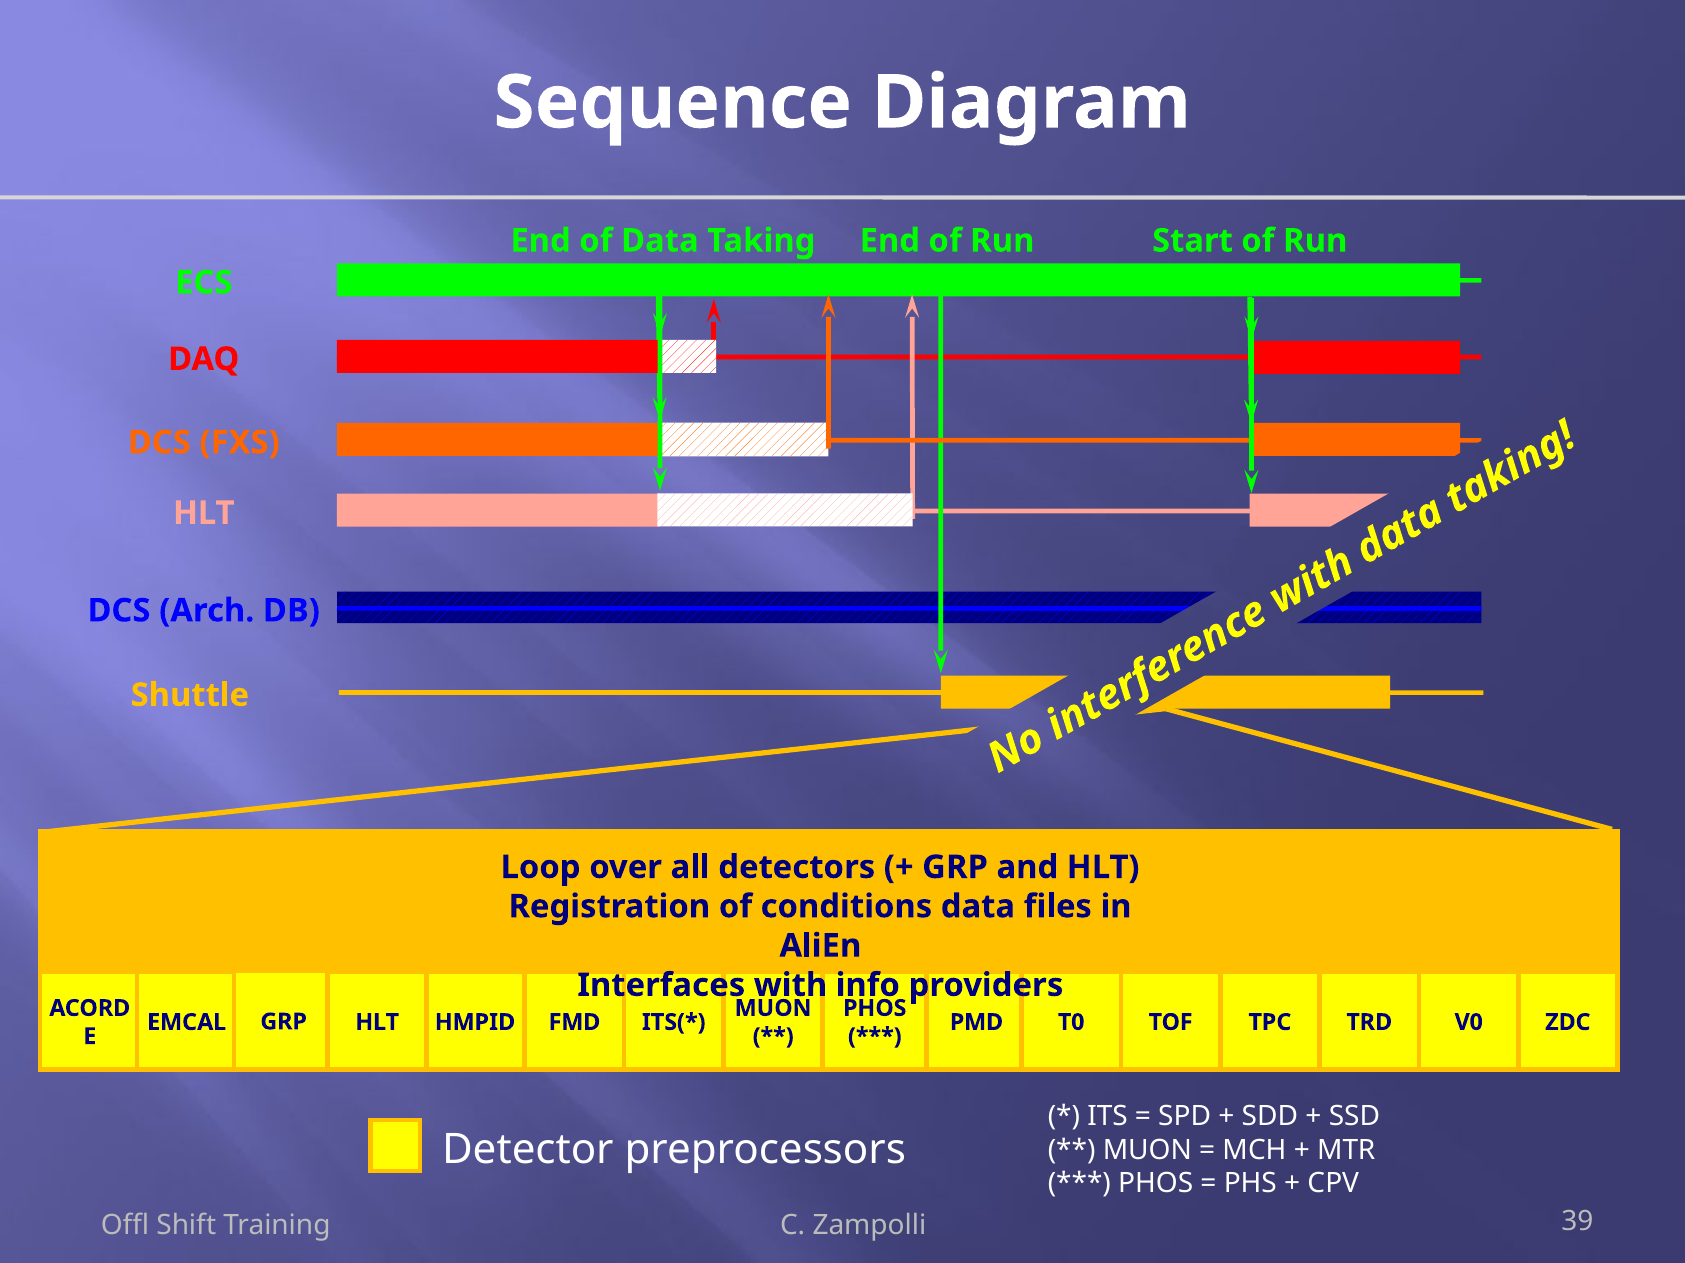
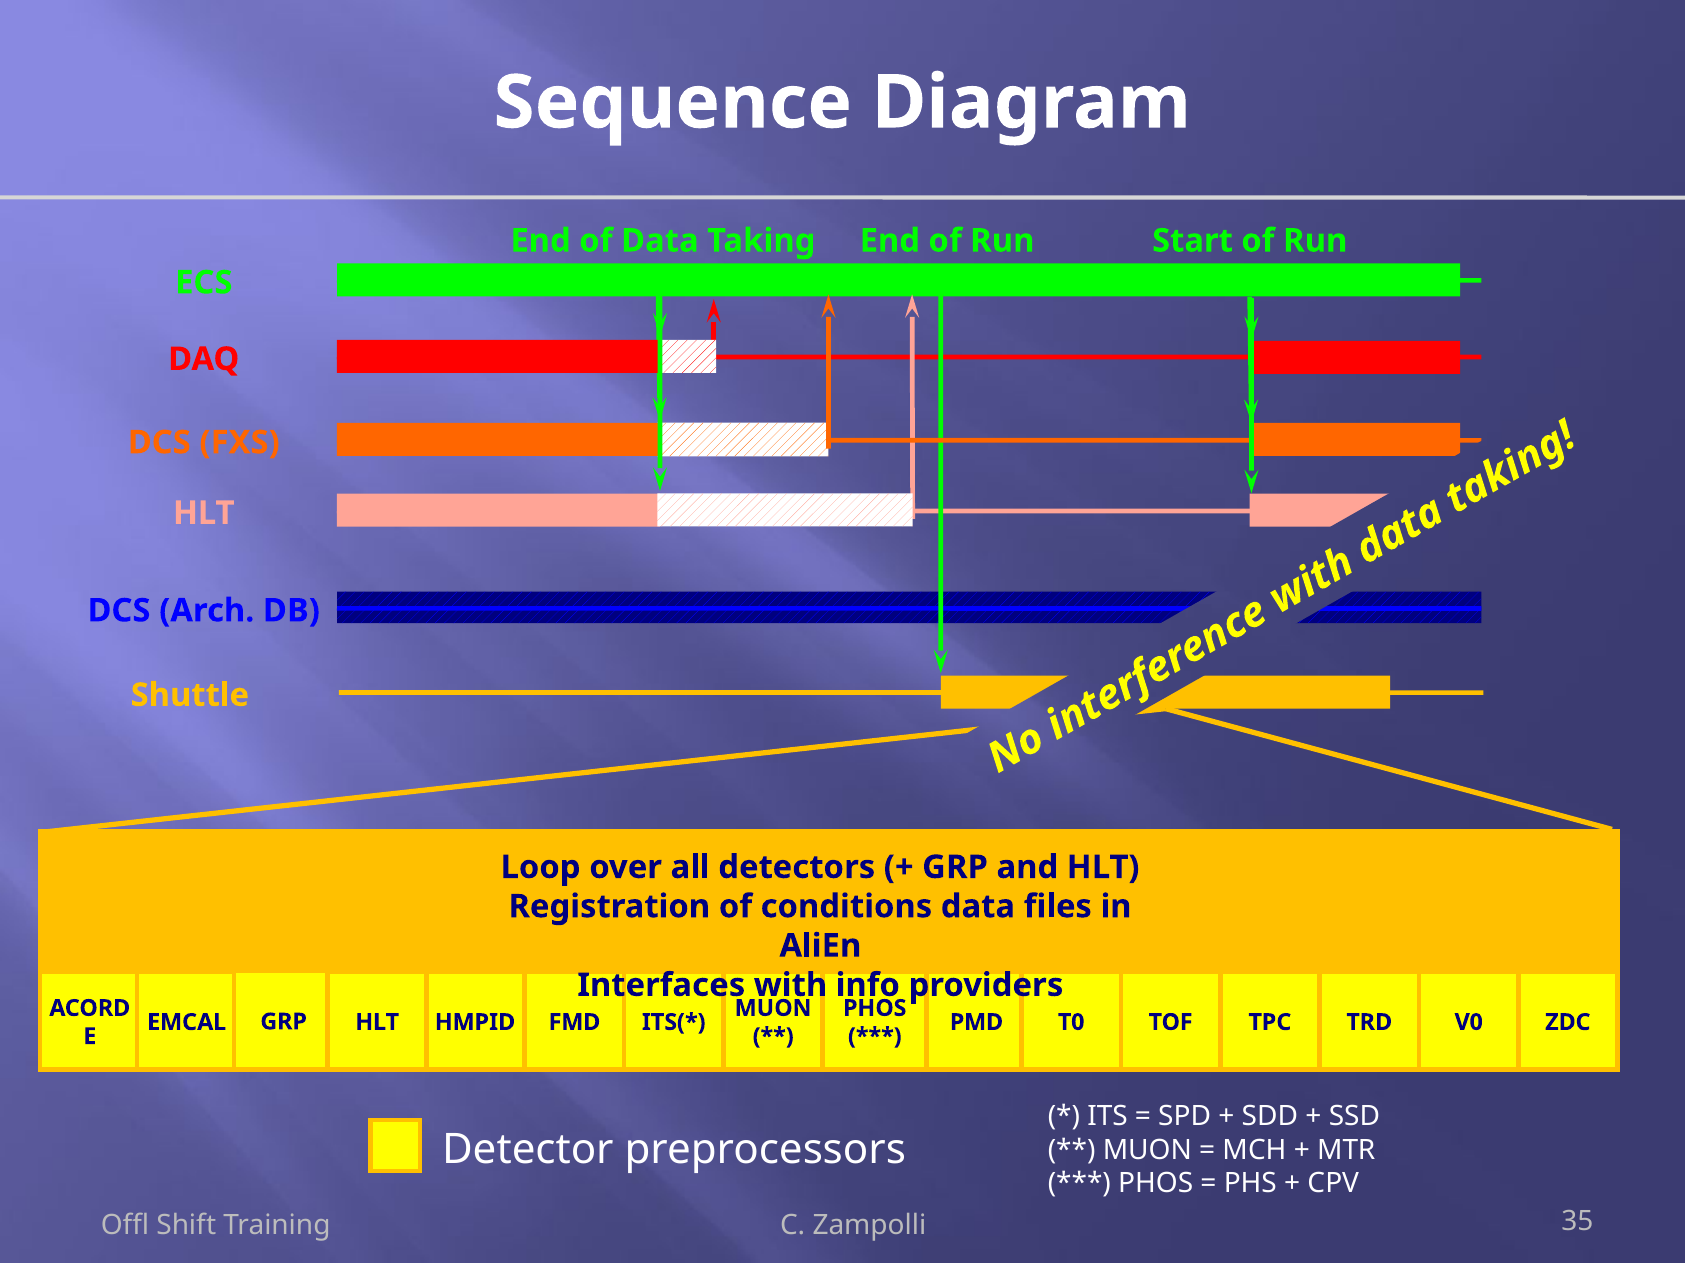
39: 39 -> 35 (1577, 1222)
